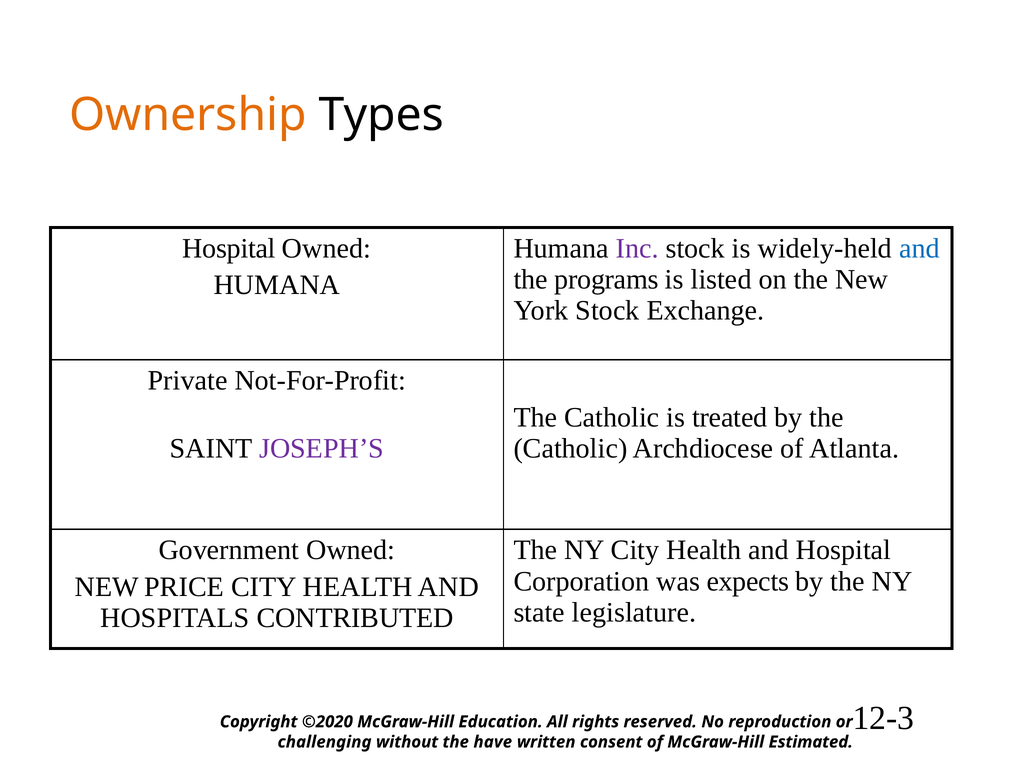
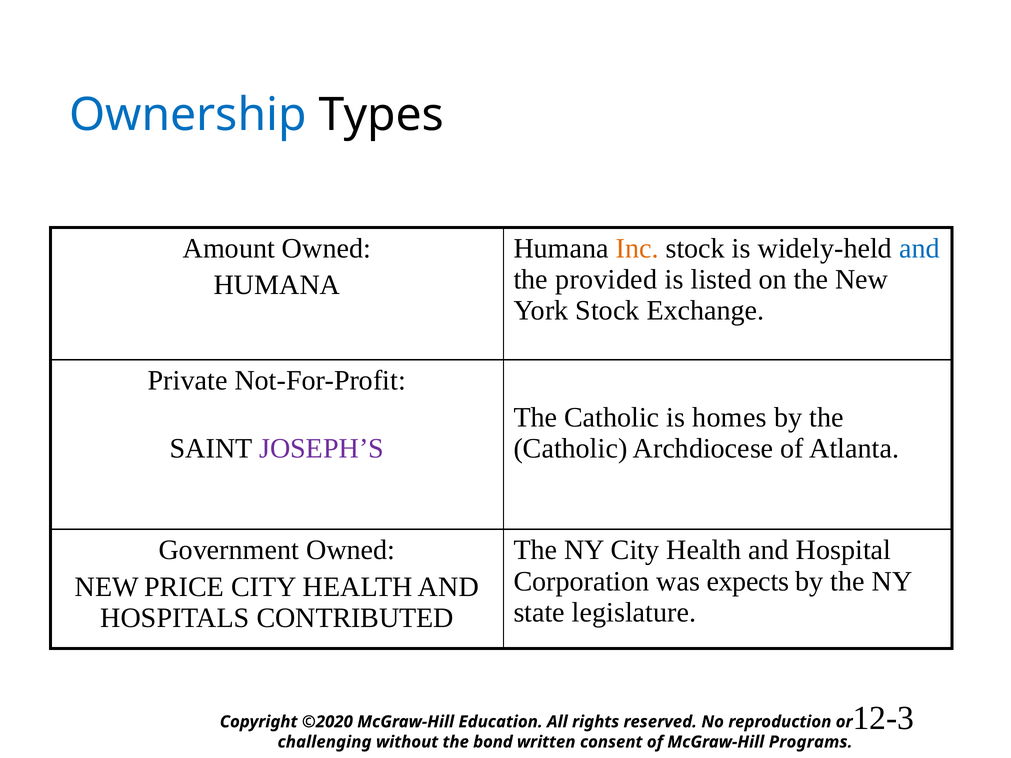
Ownership colour: orange -> blue (188, 115)
Hospital: Hospital -> Amount (229, 248)
Inc colour: purple -> orange (637, 248)
programs: programs -> provided (606, 280)
treated: treated -> homes (730, 417)
have: have -> bond (493, 742)
Estimated: Estimated -> Programs (811, 742)
